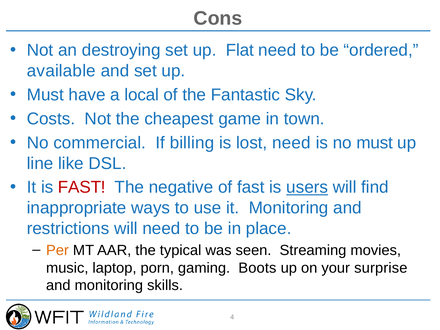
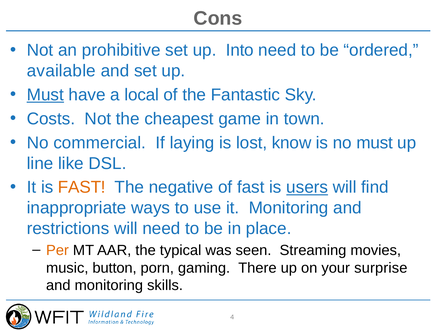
destroying: destroying -> prohibitive (121, 50)
Flat: Flat -> Into (240, 50)
Must underline: none -> present (45, 95)
billing: billing -> laying (192, 143)
lost need: need -> know (292, 143)
FAST colour: red -> orange (82, 187)
laptop: laptop -> button (115, 268)
Boots: Boots -> There (257, 268)
